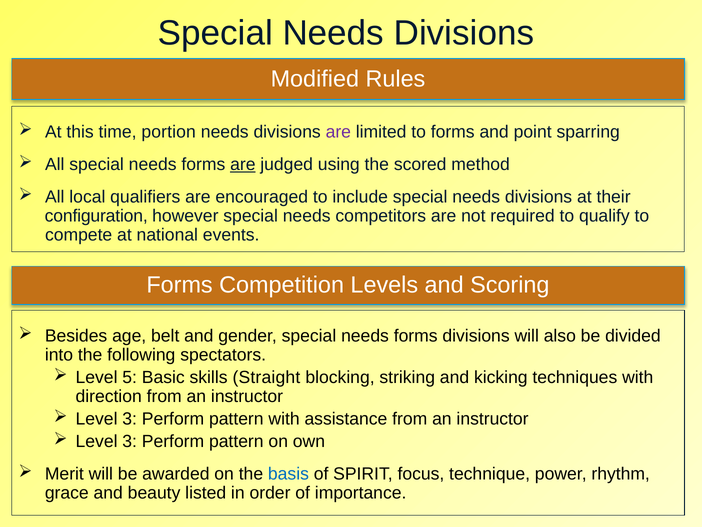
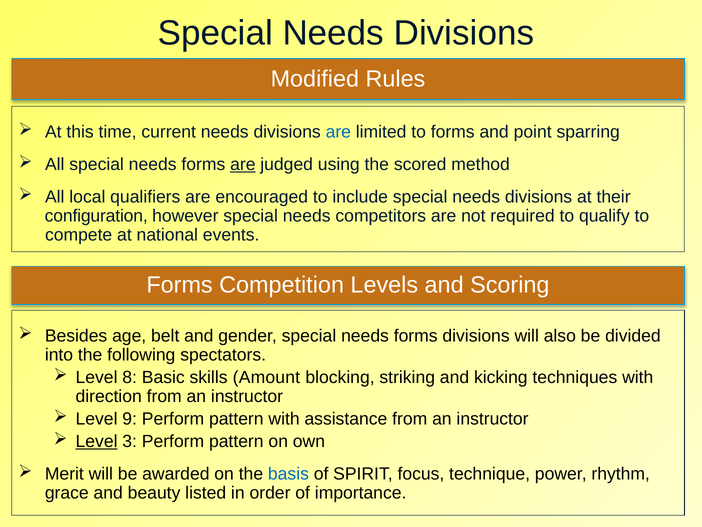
portion: portion -> current (169, 132)
are colour: purple -> blue (338, 132)
5: 5 -> 8 (130, 377)
Straight: Straight -> Amount (266, 377)
3: 3 -> 9 (130, 419)
Level underline: none -> present (97, 441)
